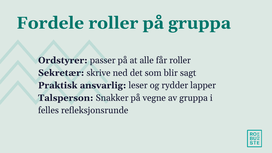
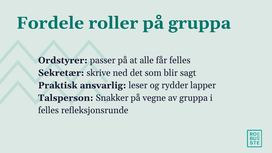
får roller: roller -> felles (180, 60)
